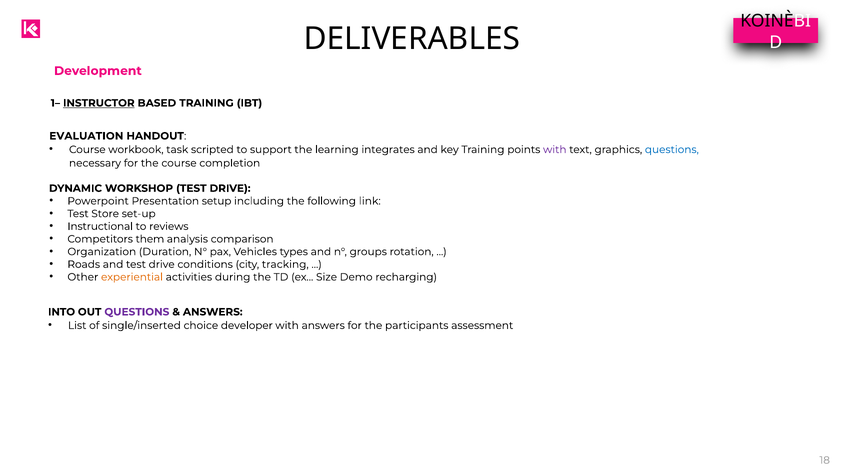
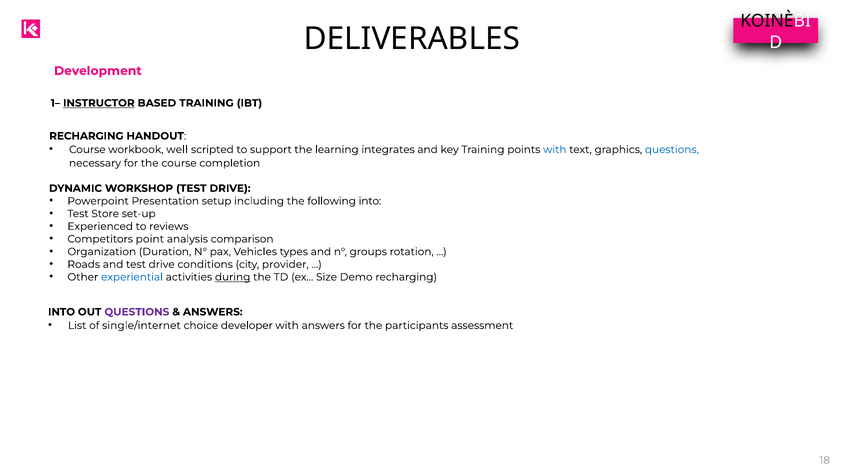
EVALUATION: EVALUATION -> RECHARGING (86, 136)
task: task -> well (177, 149)
with colour: purple -> blue (555, 149)
following link: link -> into (370, 201)
Instructional: Instructional -> Experienced (100, 226)
them: them -> point (150, 239)
tracking: tracking -> provider (285, 264)
experiential colour: orange -> blue (132, 277)
during underline: none -> present (233, 277)
single/inserted: single/inserted -> single/internet (141, 325)
